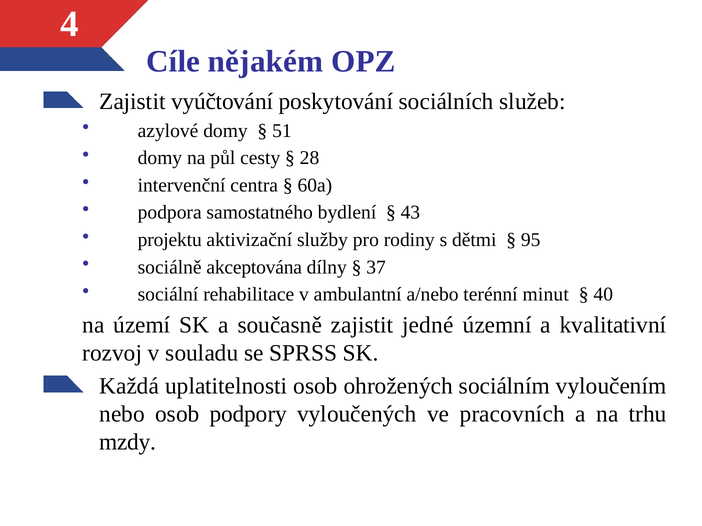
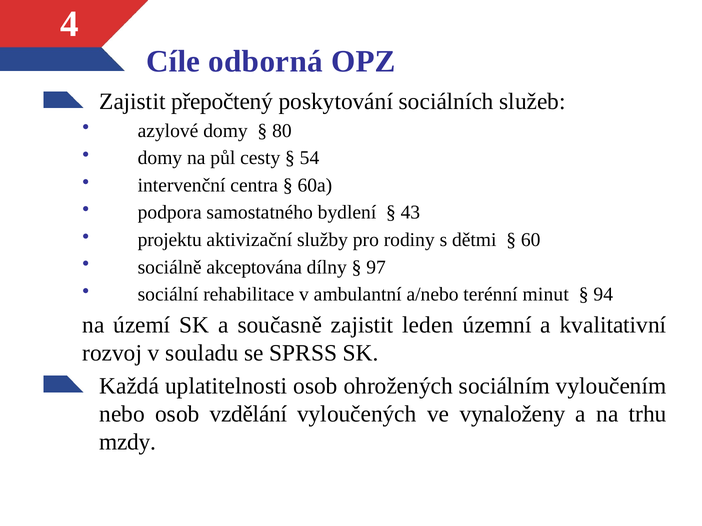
nějakém: nějakém -> odborná (266, 61)
vyúčtování: vyúčtování -> přepočtený (222, 101)
51: 51 -> 80 (282, 131)
28: 28 -> 54 (310, 158)
95: 95 -> 60 (531, 240)
37: 37 -> 97 (376, 267)
40: 40 -> 94 (603, 295)
jedné: jedné -> leden (428, 325)
podpory: podpory -> vzdělání (248, 414)
pracovních: pracovních -> vynaloženy (512, 414)
